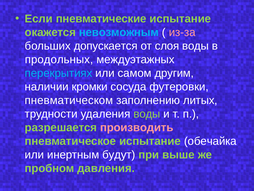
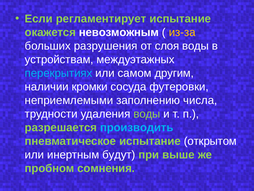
пневматические: пневматические -> регламентирует (101, 19)
невозможным colour: light blue -> white (119, 32)
из-за colour: pink -> yellow (182, 32)
допускается: допускается -> разрушения (106, 46)
продольных: продольных -> устройствам (59, 59)
пневматическом: пневматическом -> неприемлемыми (69, 100)
литых: литых -> числа (200, 100)
производить colour: pink -> light blue (137, 127)
обечайка: обечайка -> открытом (210, 141)
давления: давления -> сомнения (106, 168)
